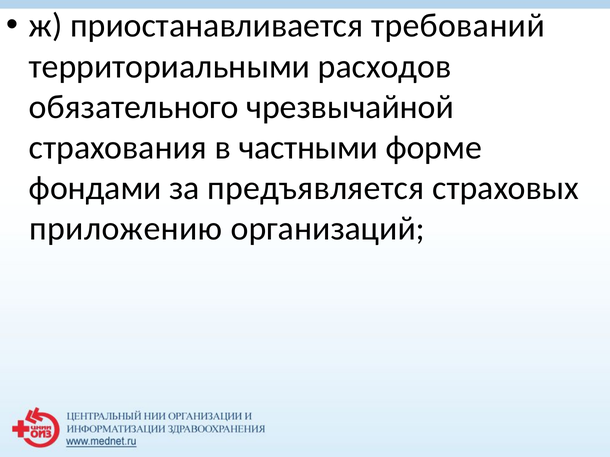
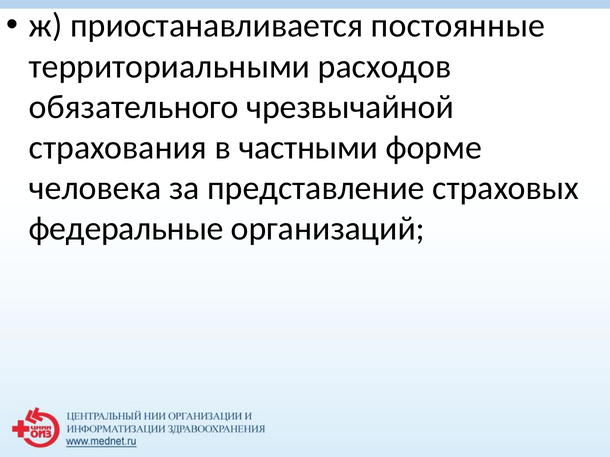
требований: требований -> постоянные (458, 26)
фондами: фондами -> человека (95, 188)
предъявляется: предъявляется -> представление (316, 188)
приложению: приложению -> федеральные (126, 229)
